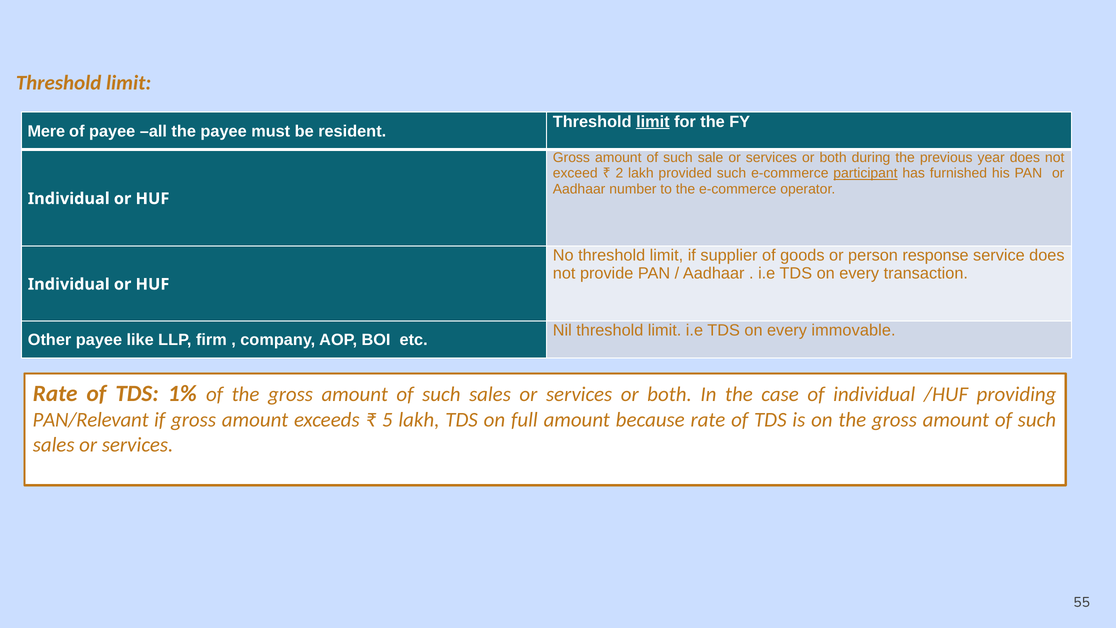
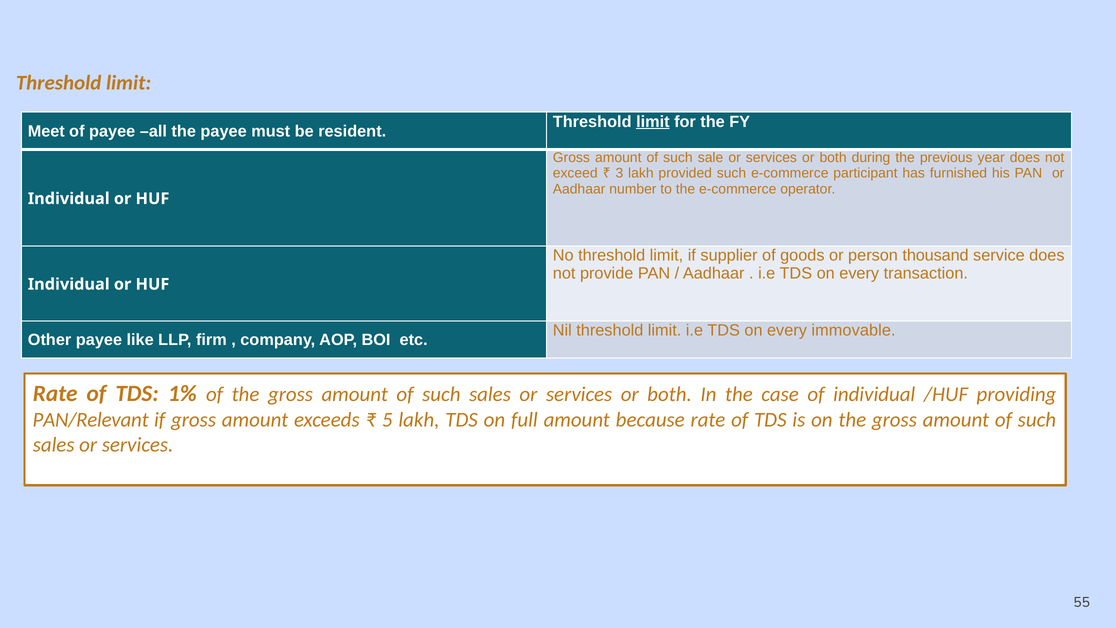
Mere: Mere -> Meet (46, 131)
2: 2 -> 3 (619, 173)
participant underline: present -> none (865, 173)
response: response -> thousand (936, 255)
